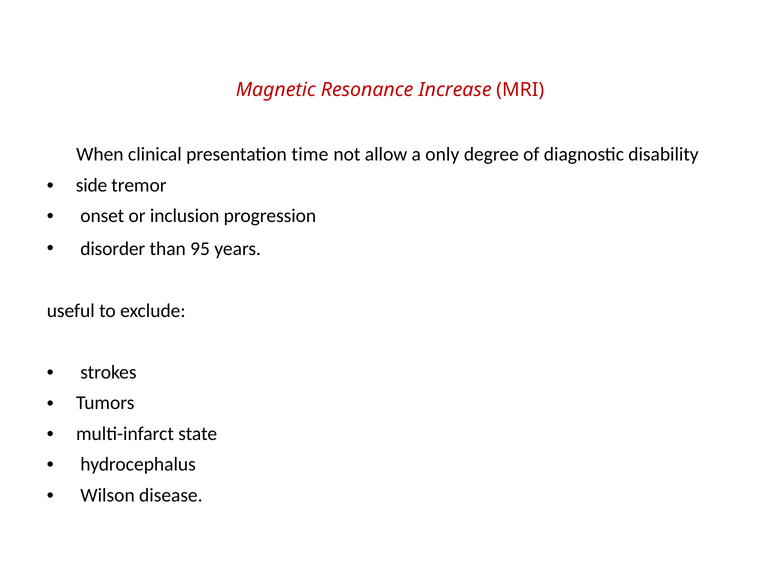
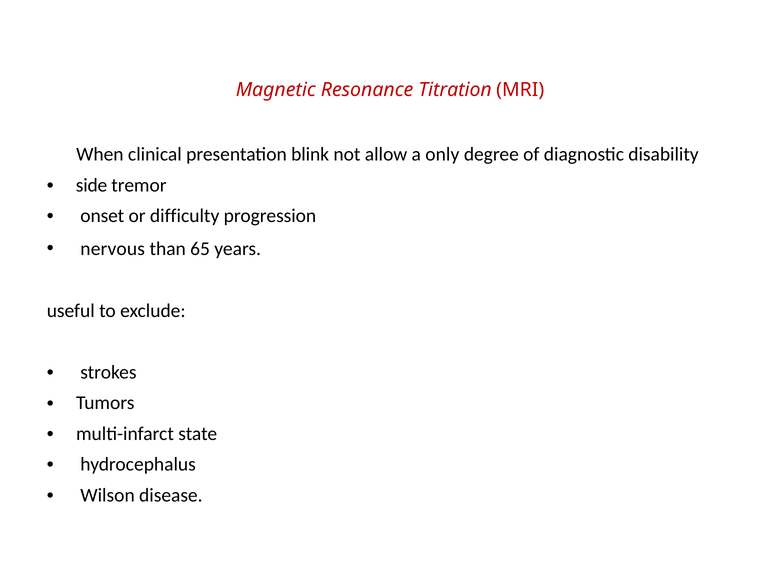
Increase: Increase -> Titration (455, 90)
time: time -> blink (310, 154)
inclusion: inclusion -> difficulty (185, 216)
disorder: disorder -> nervous (113, 249)
95: 95 -> 65 (200, 249)
